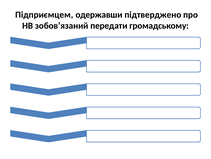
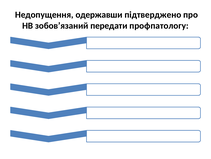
Підприємцем: Підприємцем -> Недопущення (44, 15)
громадському: громадському -> профпатологу (159, 26)
